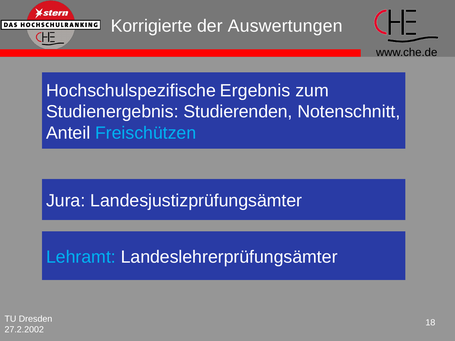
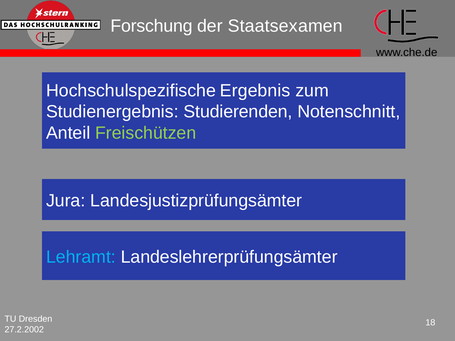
Korrigierte: Korrigierte -> Forschung (152, 26)
Auswertungen: Auswertungen -> Staatsexamen (285, 26)
Freischützen colour: light blue -> light green (146, 133)
